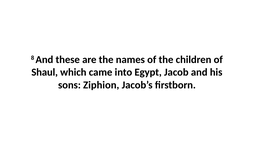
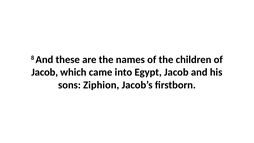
Shaul: Shaul -> Jacob (45, 72)
